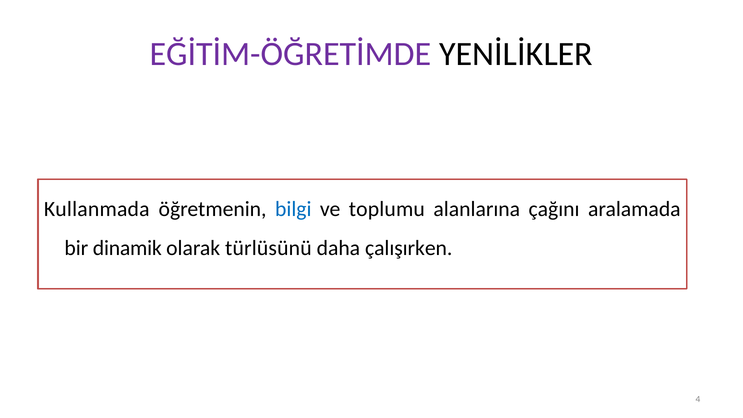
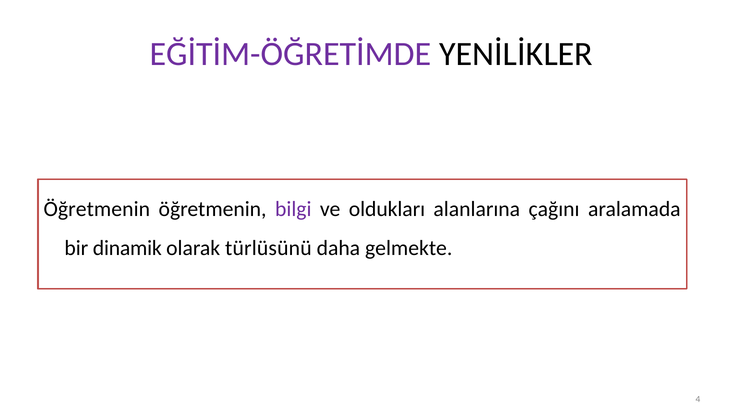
Kullanmada: Kullanmada -> Öğretmenin (97, 209)
bilgi colour: blue -> purple (293, 209)
toplumu: toplumu -> oldukları (387, 209)
çalışırken: çalışırken -> gelmekte (409, 248)
